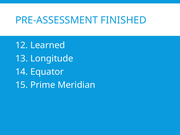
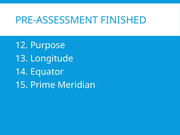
Learned: Learned -> Purpose (48, 45)
